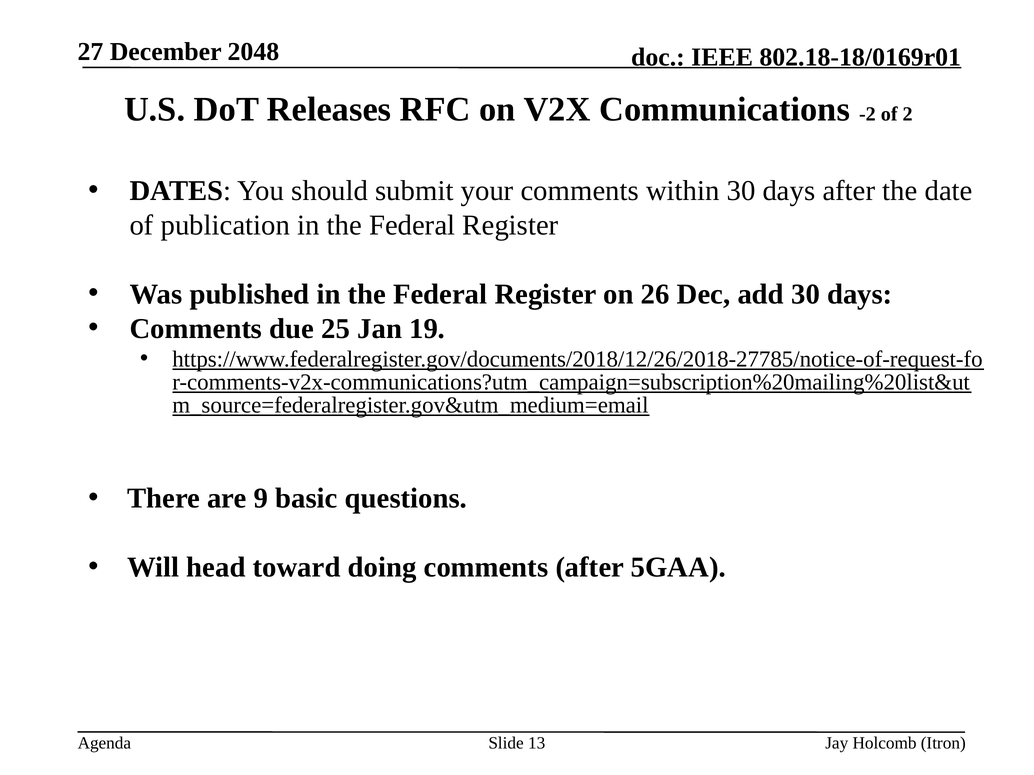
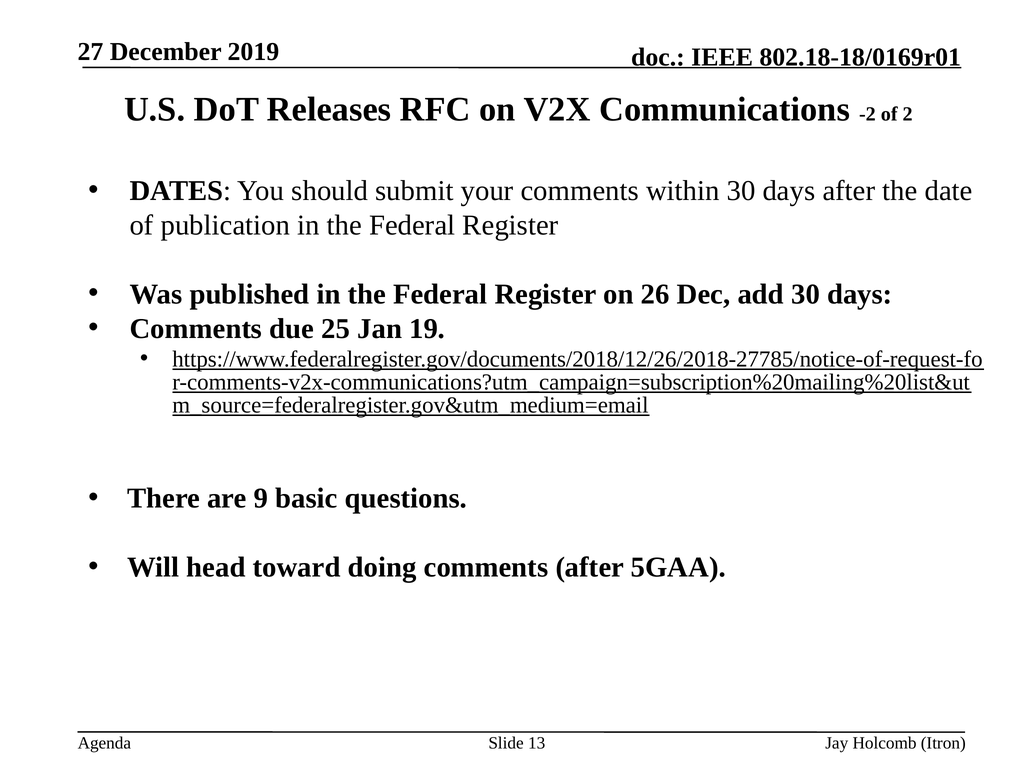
2048: 2048 -> 2019 (253, 52)
